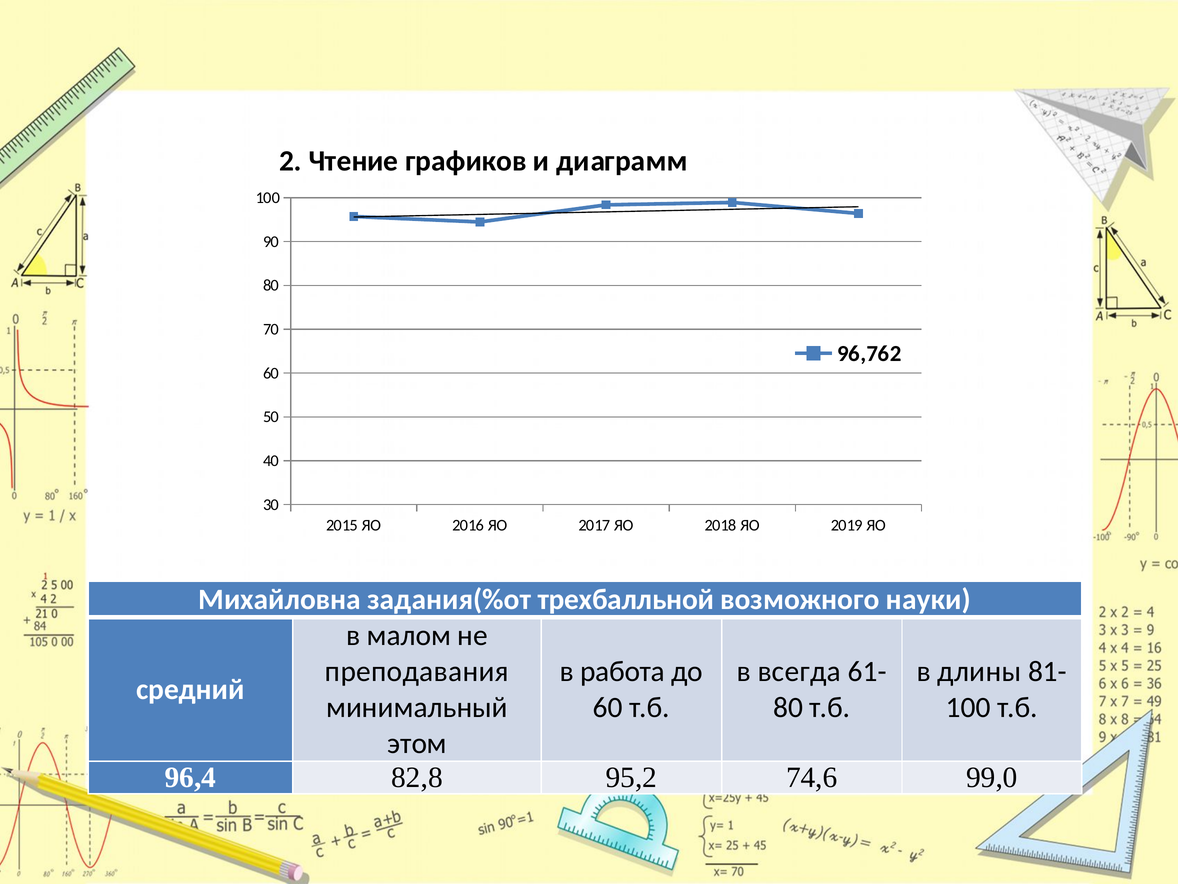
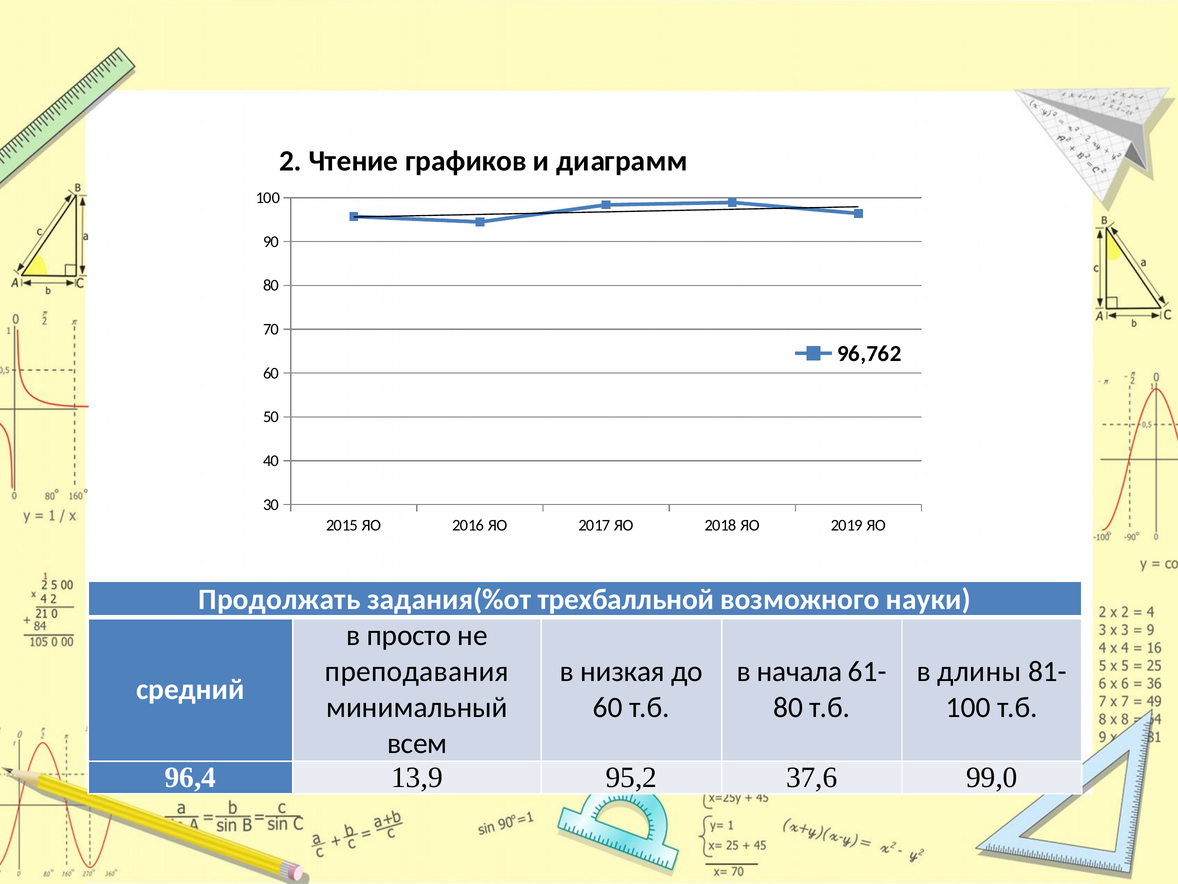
Михайловна: Михайловна -> Продолжать (279, 599)
малом: малом -> просто (409, 635)
работа: работа -> низкая (623, 671)
всегда: всегда -> начала (799, 671)
этом: этом -> всем (417, 743)
82,8: 82,8 -> 13,9 (417, 777)
74,6: 74,6 -> 37,6 (812, 777)
